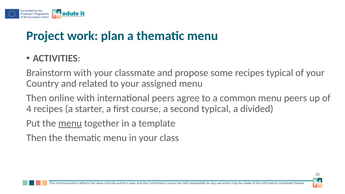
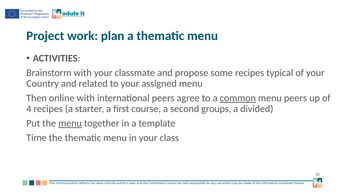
common underline: none -> present (238, 98)
second typical: typical -> groups (216, 109)
Then: Then -> Time (36, 138)
